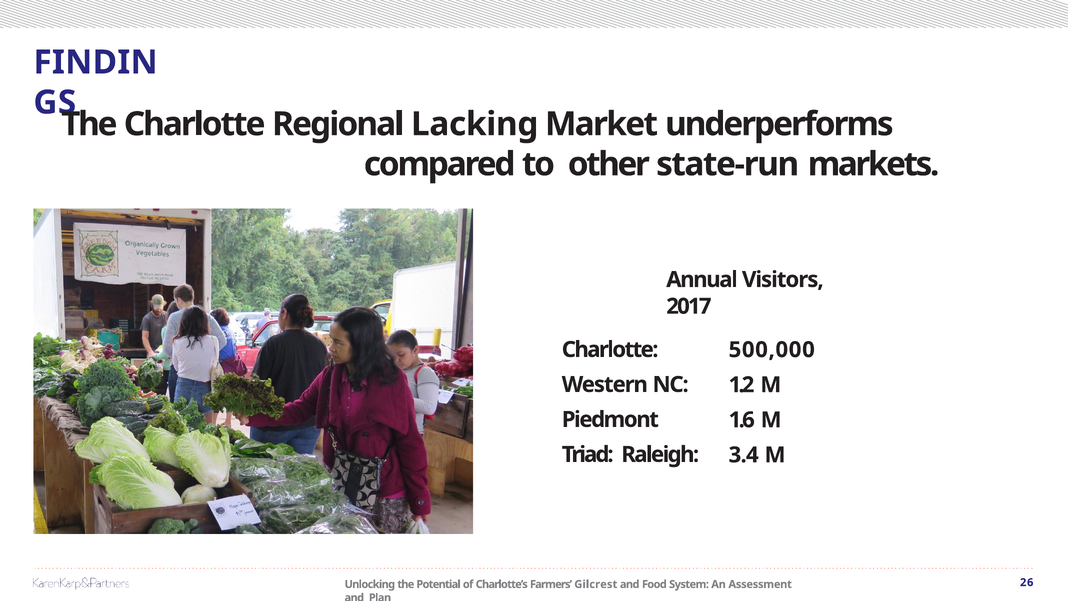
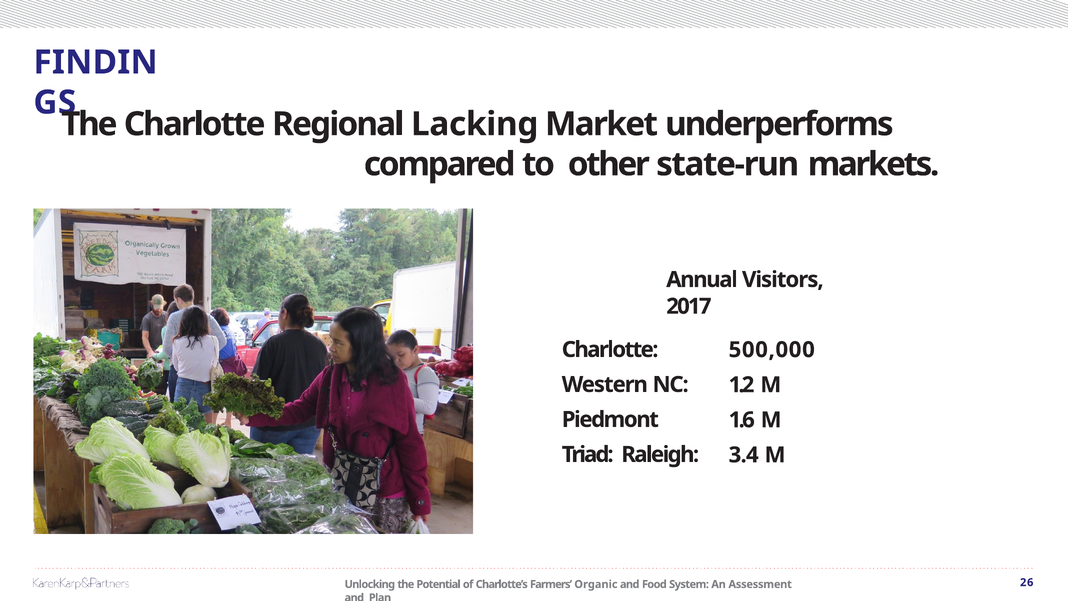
Gilcrest: Gilcrest -> Organic (596, 584)
